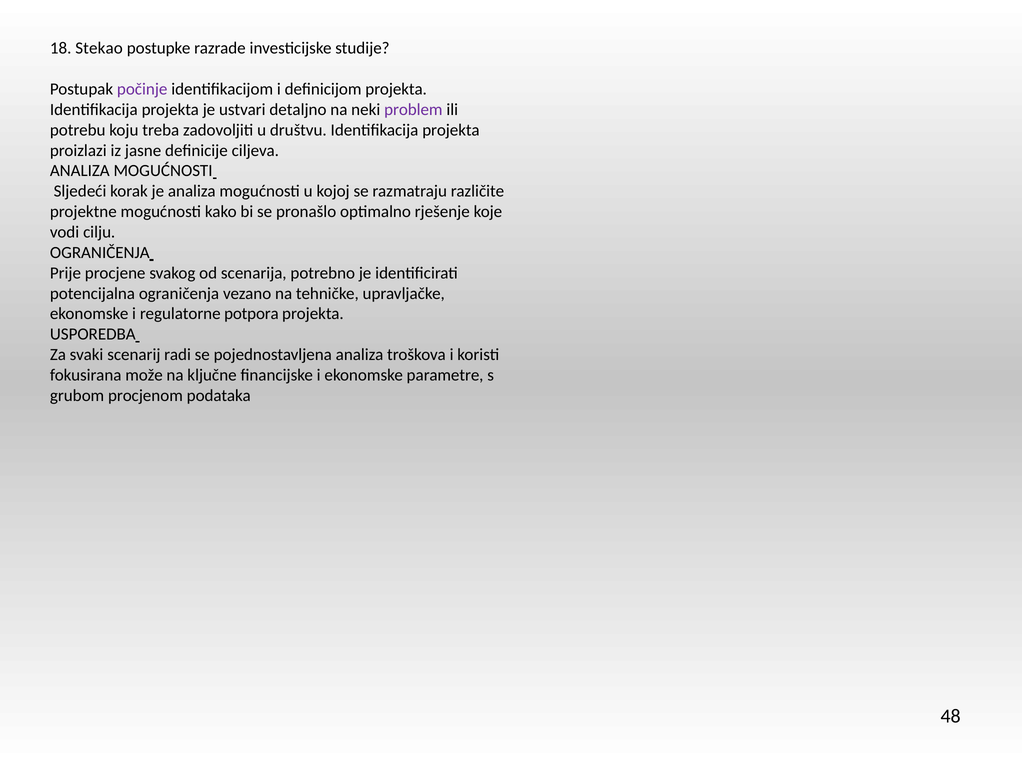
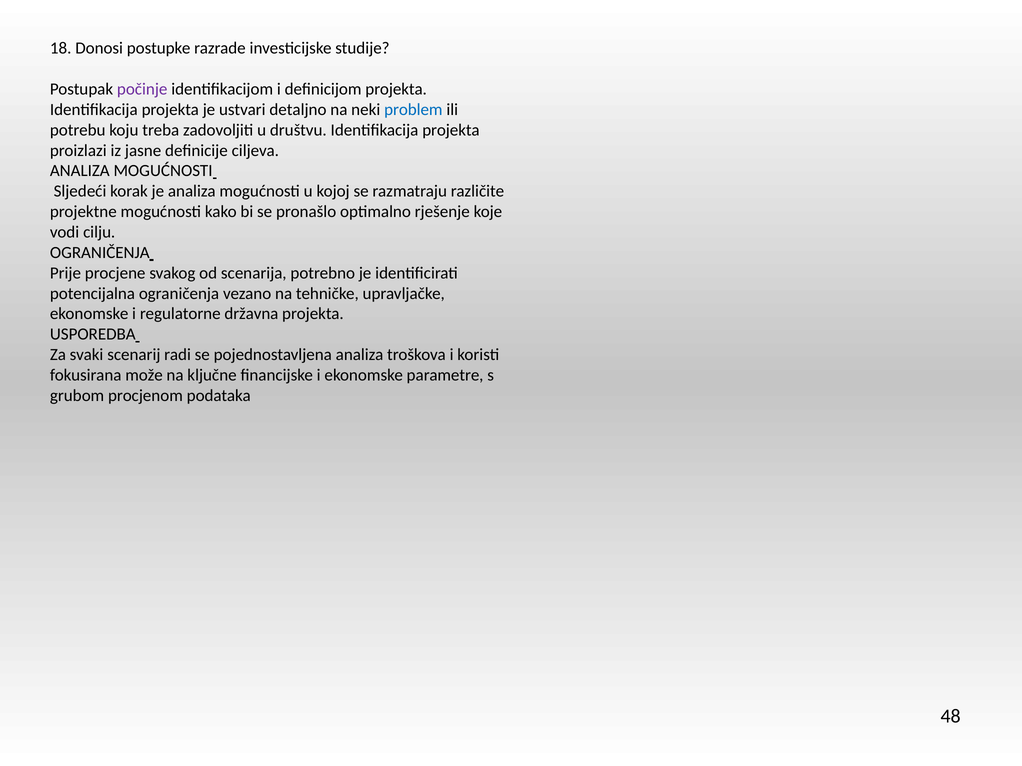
Stekao: Stekao -> Donosi (99, 48)
problem colour: purple -> blue (413, 110)
potpora: potpora -> državna (251, 314)
